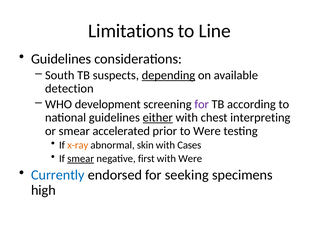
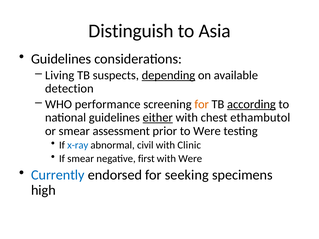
Limitations: Limitations -> Distinguish (131, 31)
Line: Line -> Asia (215, 31)
South: South -> Living (60, 75)
development: development -> performance (108, 104)
for colour: purple -> orange (202, 104)
according underline: none -> present (251, 104)
interpreting: interpreting -> ethambutol (260, 118)
accelerated: accelerated -> assessment (121, 131)
x-ray colour: orange -> blue (78, 145)
skin: skin -> civil (145, 145)
Cases: Cases -> Clinic (189, 145)
smear underline: present -> none (81, 159)
